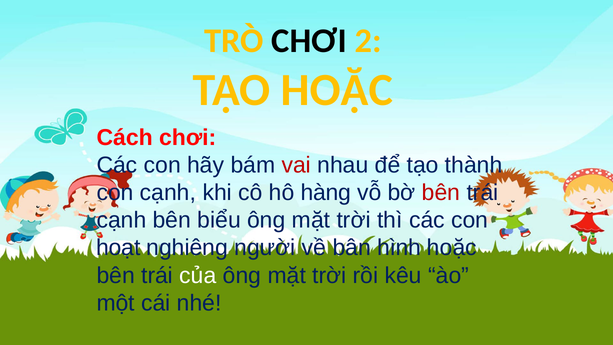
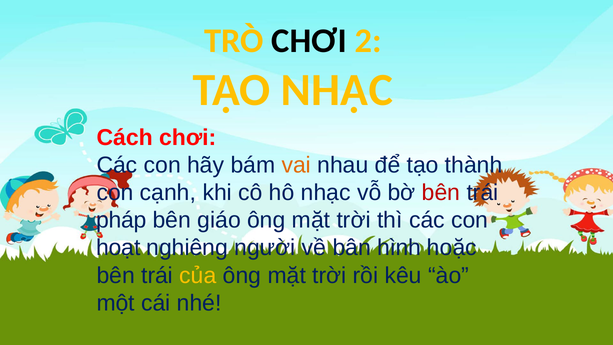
TẠO HOẶC: HOẶC -> NHẠC (337, 90)
vai colour: red -> orange (296, 165)
hô hàng: hàng -> nhạc (326, 193)
cạnh: cạnh -> pháp (122, 220)
biểu: biểu -> giáo (219, 220)
của colour: white -> yellow (198, 275)
